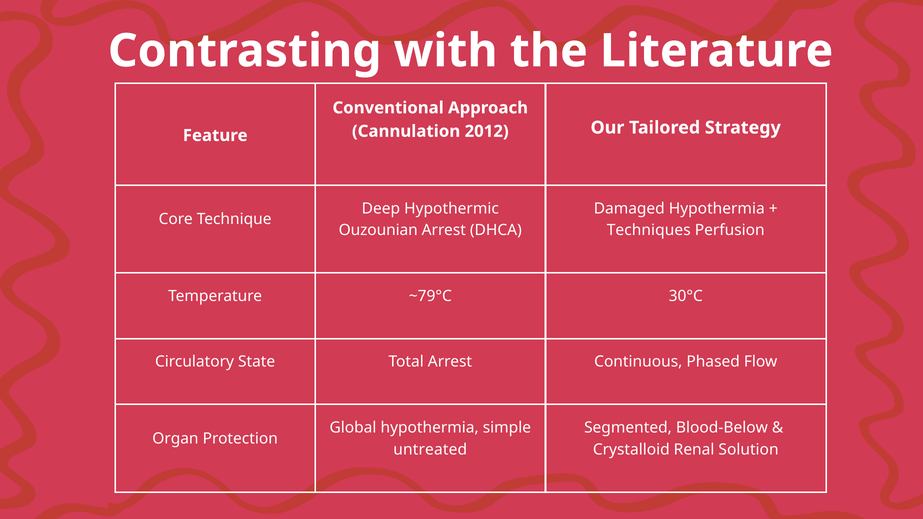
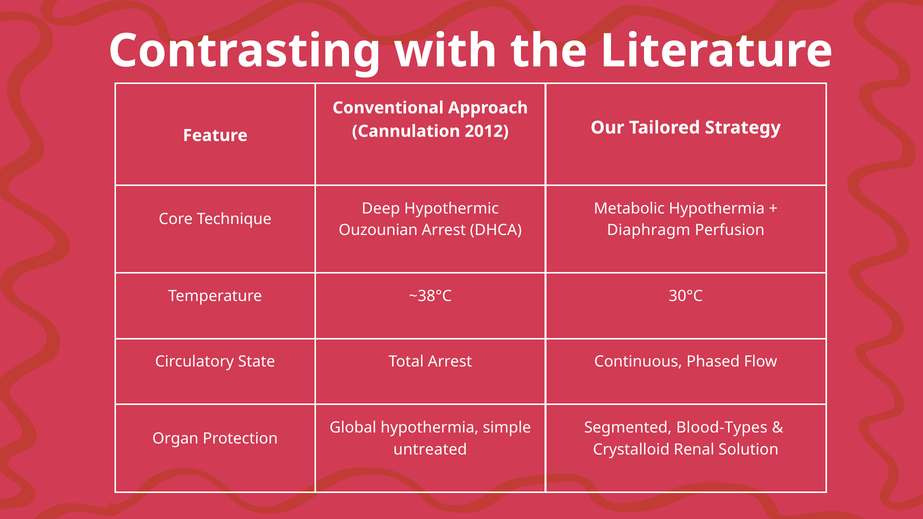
Damaged: Damaged -> Metabolic (629, 208)
Techniques: Techniques -> Diaphragm (649, 230)
~79°C: ~79°C -> ~38°C (430, 296)
Blood-Below: Blood-Below -> Blood-Types (722, 428)
